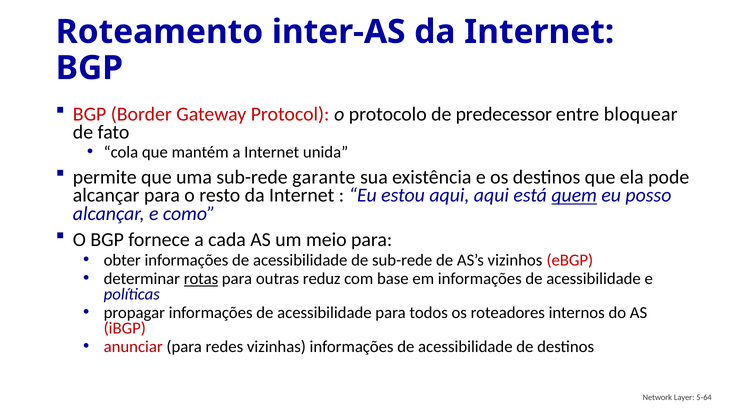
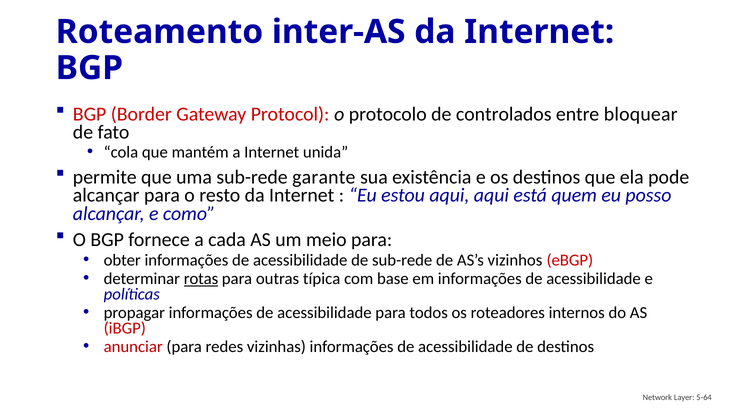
predecessor: predecessor -> controlados (504, 114)
quem underline: present -> none (574, 195)
reduz: reduz -> típica (322, 279)
